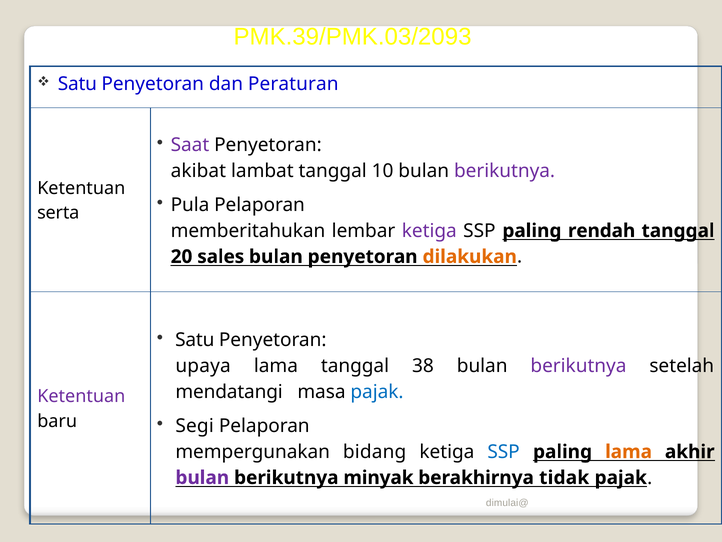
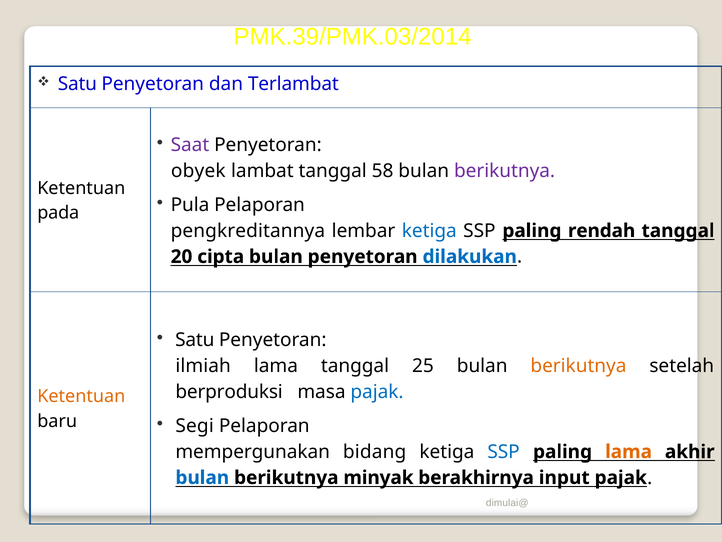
PMK.39/PMK.03/2093: PMK.39/PMK.03/2093 -> PMK.39/PMK.03/2014 (353, 37)
Peraturan: Peraturan -> Terlambat (293, 84)
akibat: akibat -> obyek (198, 171)
10: 10 -> 58 (383, 171)
serta: serta -> pada (58, 213)
memberitahukan: memberitahukan -> pengkreditannya (248, 231)
ketiga colour: purple -> blue (429, 231)
sales: sales -> cipta (221, 256)
dilakukan colour: orange -> blue (470, 256)
upaya: upaya -> ilmiah (203, 366)
38: 38 -> 25 (423, 366)
berikutnya colour: purple -> orange (578, 366)
mendatangi: mendatangi -> berproduksi (229, 391)
Ketentuan colour: purple -> orange (81, 396)
bulan colour: purple -> blue (202, 477)
tidak: tidak -> input (564, 477)
